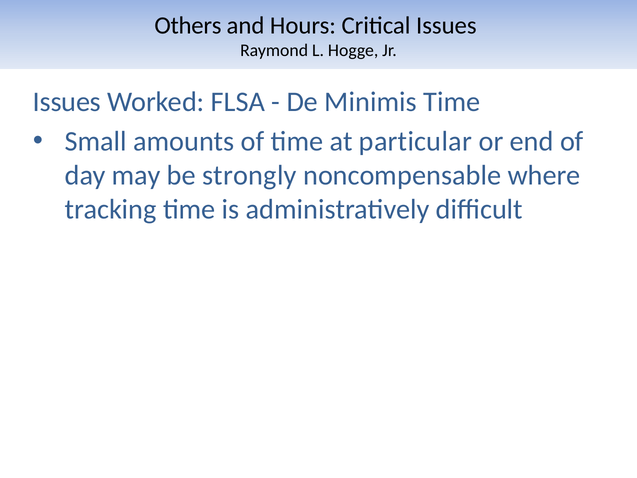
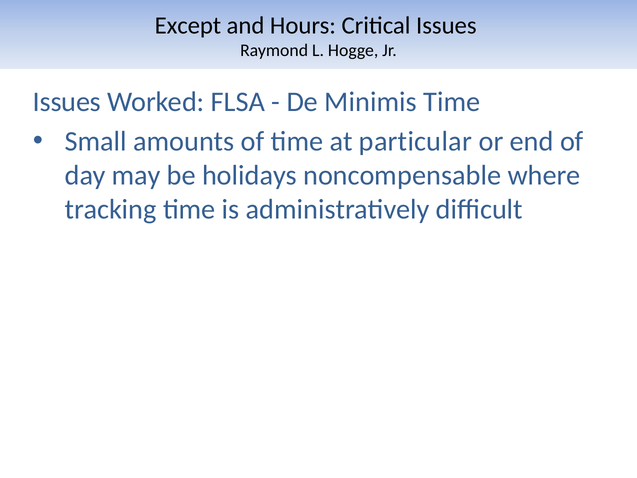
Others: Others -> Except (188, 26)
strongly: strongly -> holidays (249, 175)
